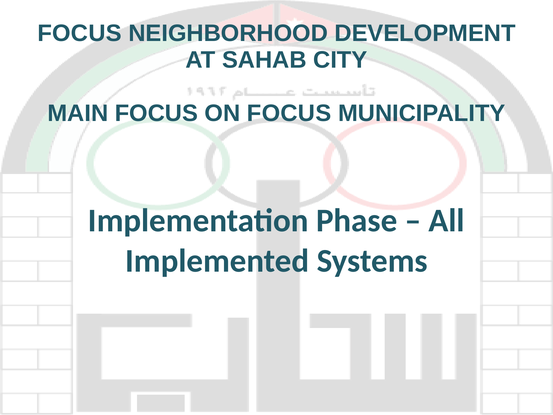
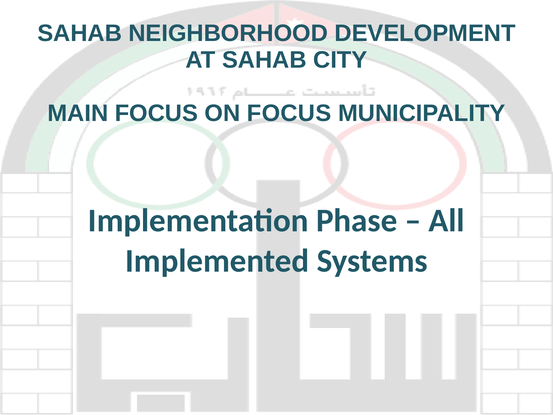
FOCUS: FOCUS -> SAHAB (80, 33)
